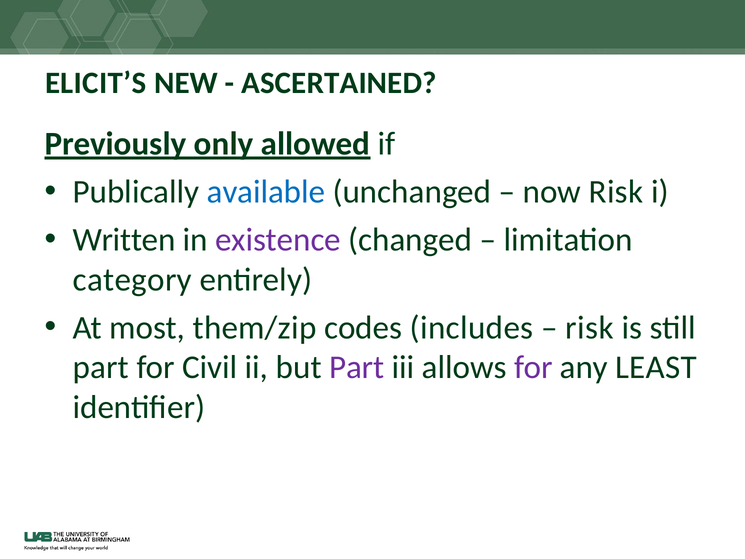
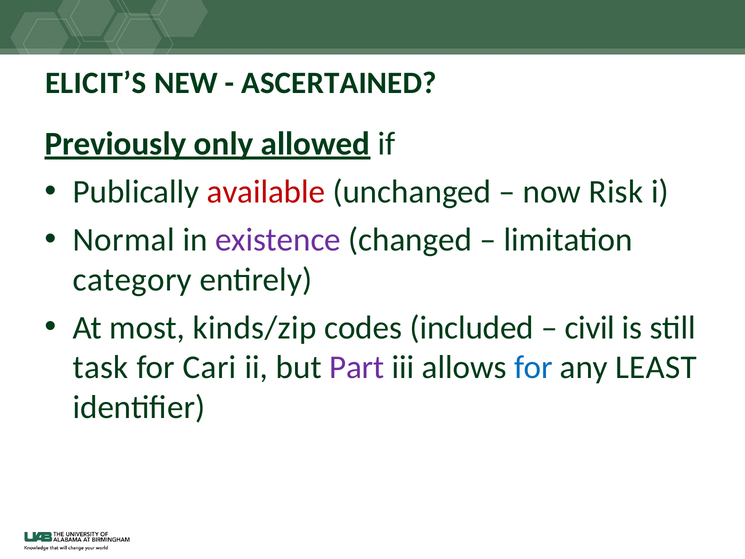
available colour: blue -> red (266, 192)
Written: Written -> Normal (124, 240)
them/zip: them/zip -> kinds/zip (255, 328)
includes: includes -> included (472, 328)
risk: risk -> civil (590, 328)
part: part -> task (101, 367)
Civil: Civil -> Cari (210, 367)
for colour: purple -> blue (533, 367)
